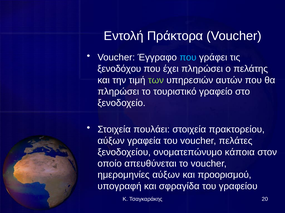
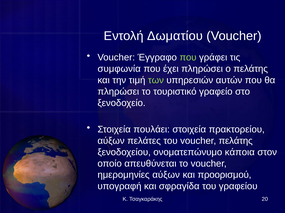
Πράκτορα: Πράκτορα -> Δωματίου (175, 36)
που colour: light blue -> light green (188, 58)
ξενοδόχου: ξενοδόχου -> συμφωνία (119, 69)
γραφεία: γραφεία -> πελάτες (144, 141)
voucher πελάτες: πελάτες -> πελάτης (236, 141)
